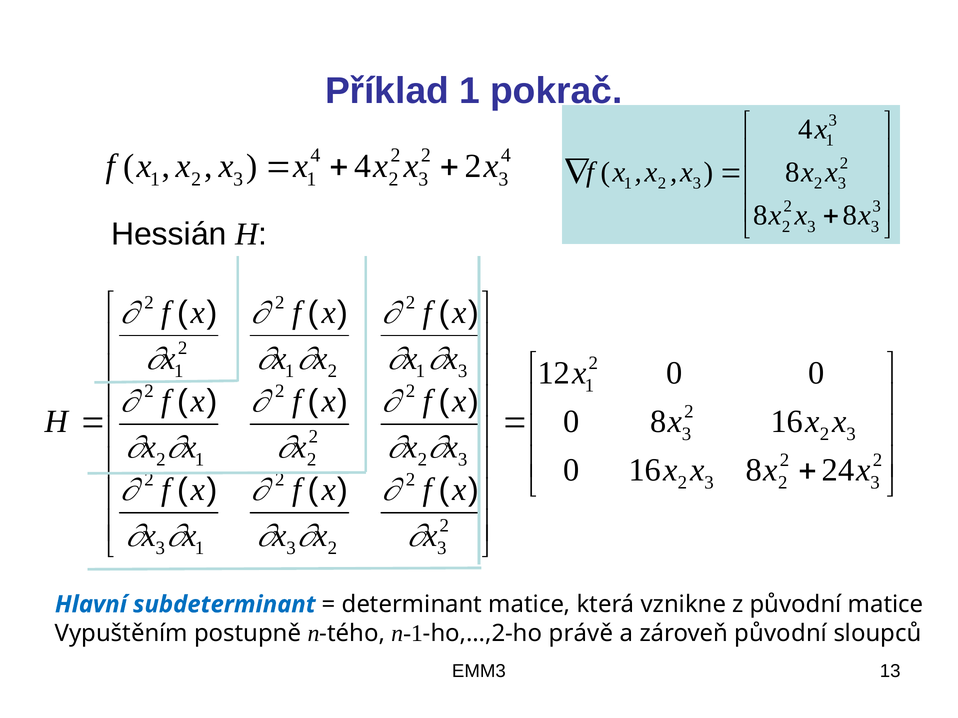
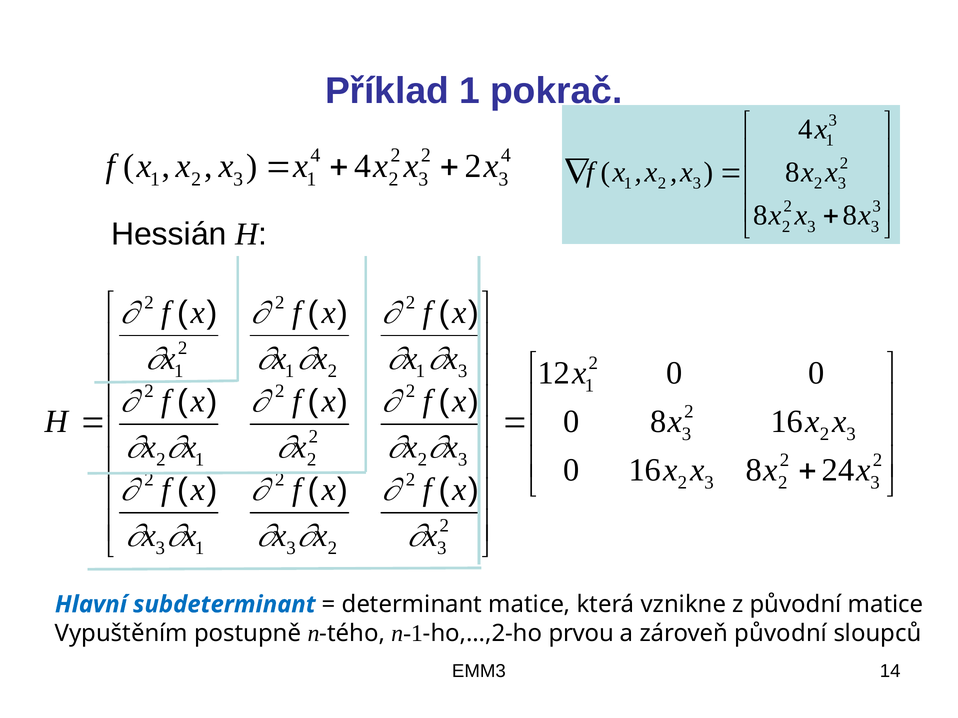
právě: právě -> prvou (581, 634)
13: 13 -> 14 (890, 672)
